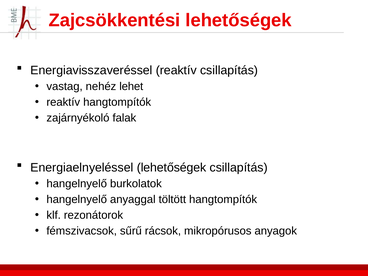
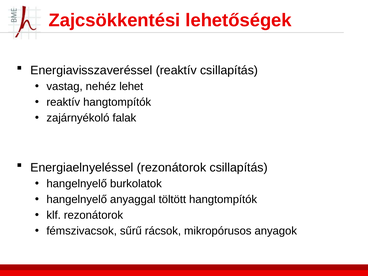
Energiaelnyeléssel lehetőségek: lehetőségek -> rezonátorok (171, 168)
